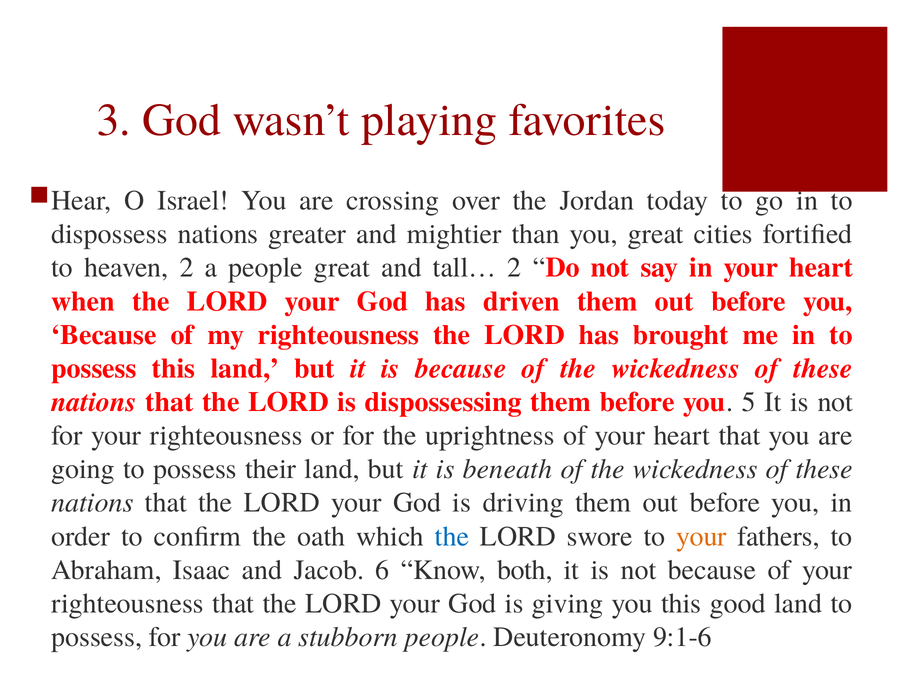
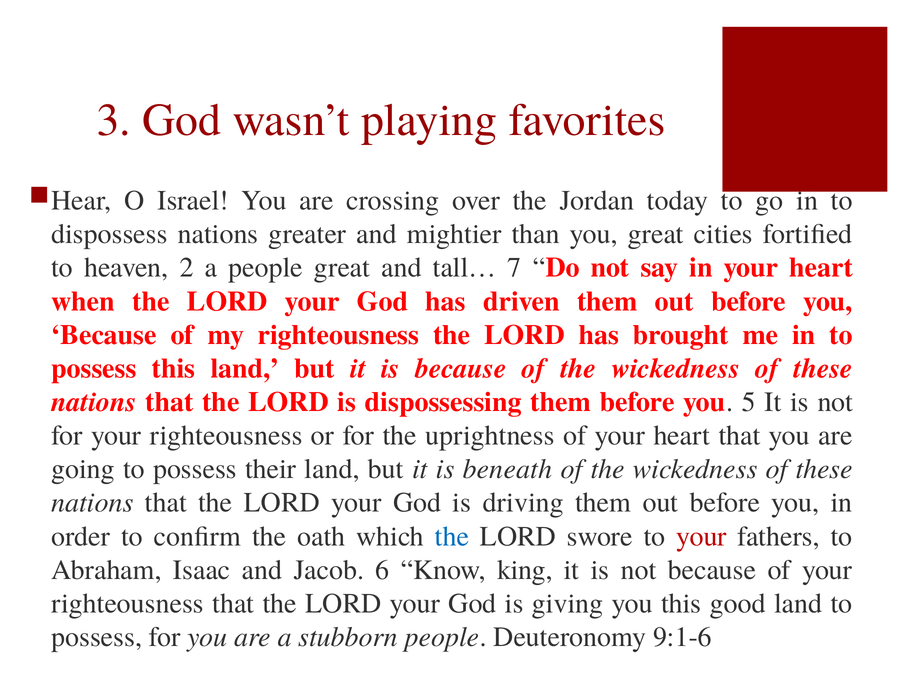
tall… 2: 2 -> 7 (514, 268)
your colour: orange -> red (702, 536)
both: both -> king (525, 570)
